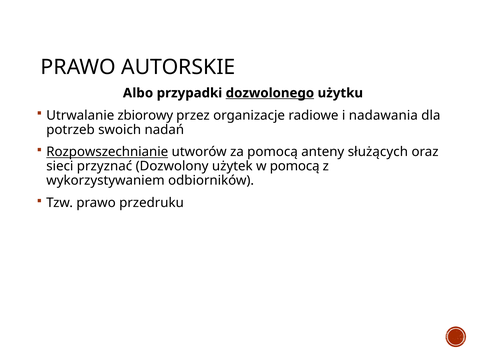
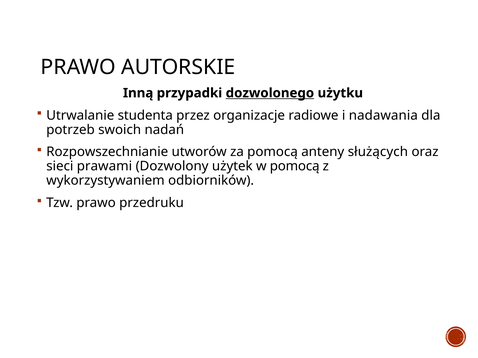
Albo: Albo -> Inną (138, 93)
zbiorowy: zbiorowy -> studenta (145, 115)
Rozpowszechnianie underline: present -> none (107, 152)
przyznać: przyznać -> prawami (104, 167)
